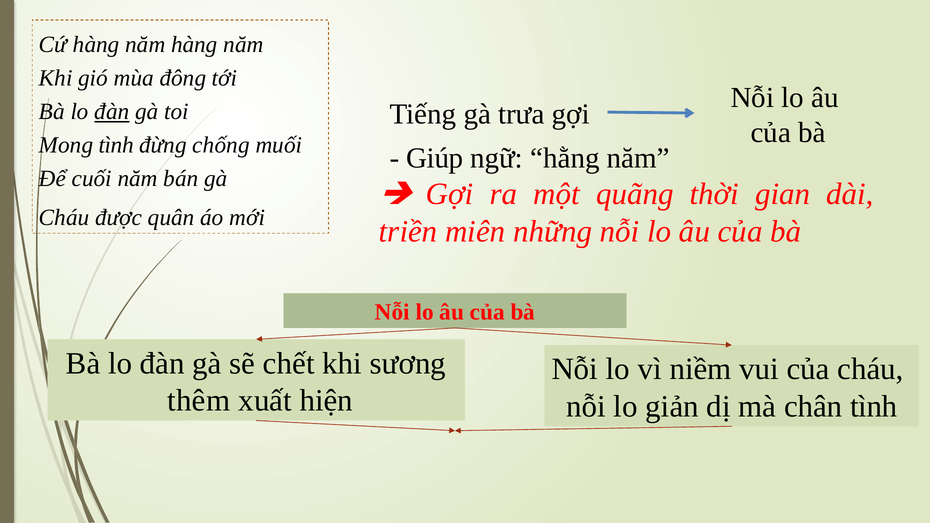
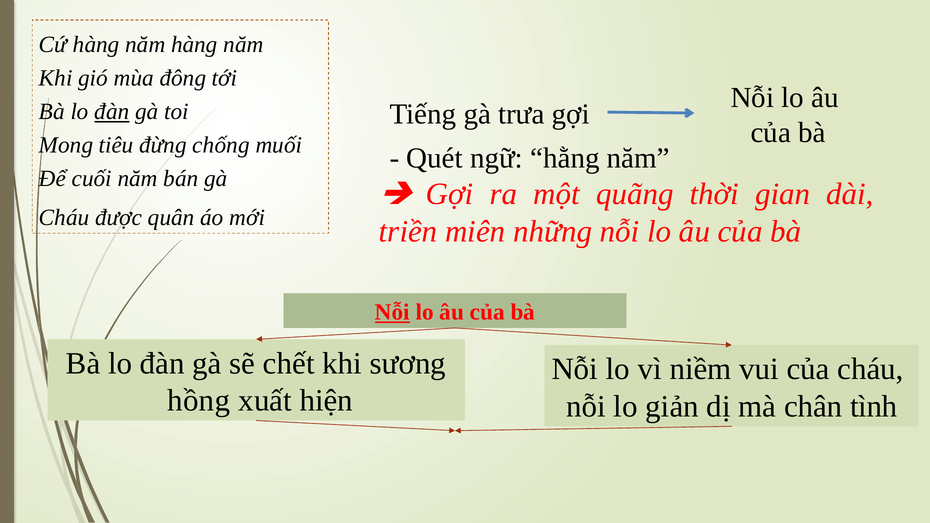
Mong tình: tình -> tiêu (116, 145)
Giúp: Giúp -> Quét (435, 158)
Nỗi underline: none -> present (392, 312)
thêm: thêm -> hồng (199, 401)
